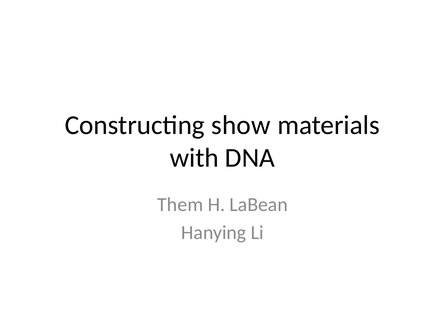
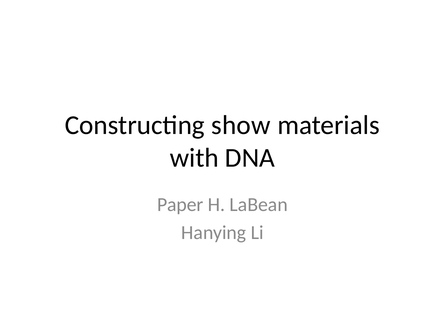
Them: Them -> Paper (180, 205)
